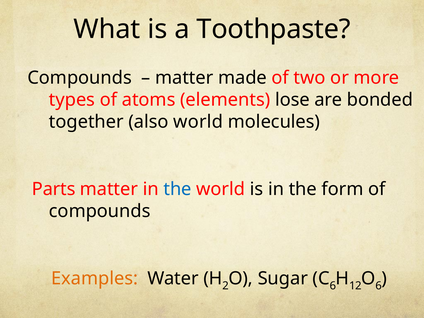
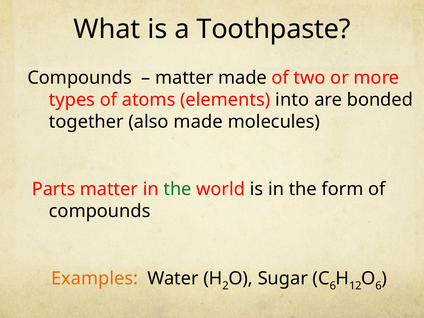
lose: lose -> into (292, 100)
also world: world -> made (198, 122)
the colour: blue -> green (178, 189)
